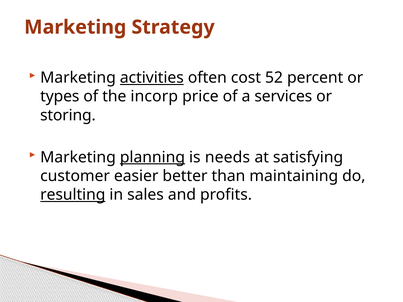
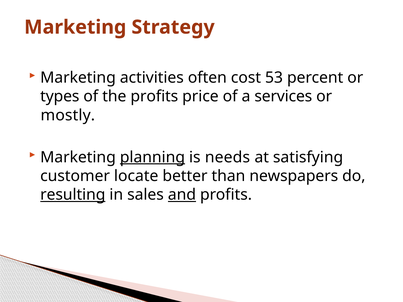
activities underline: present -> none (152, 78)
52: 52 -> 53 (274, 78)
the incorp: incorp -> profits (154, 97)
storing: storing -> mostly (68, 115)
easier: easier -> locate (136, 176)
maintaining: maintaining -> newspapers (294, 176)
and underline: none -> present (182, 195)
